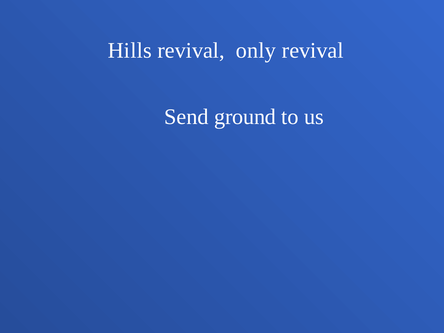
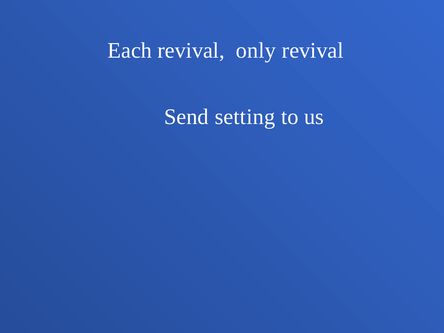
Hills: Hills -> Each (130, 50)
ground: ground -> setting (245, 117)
